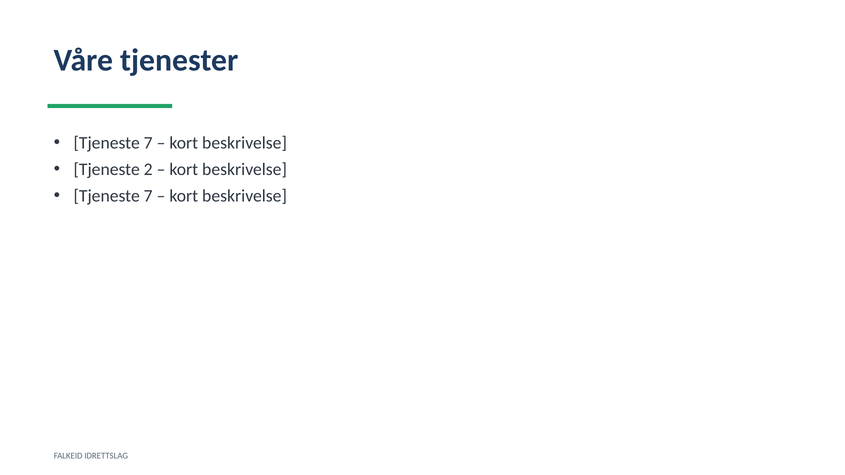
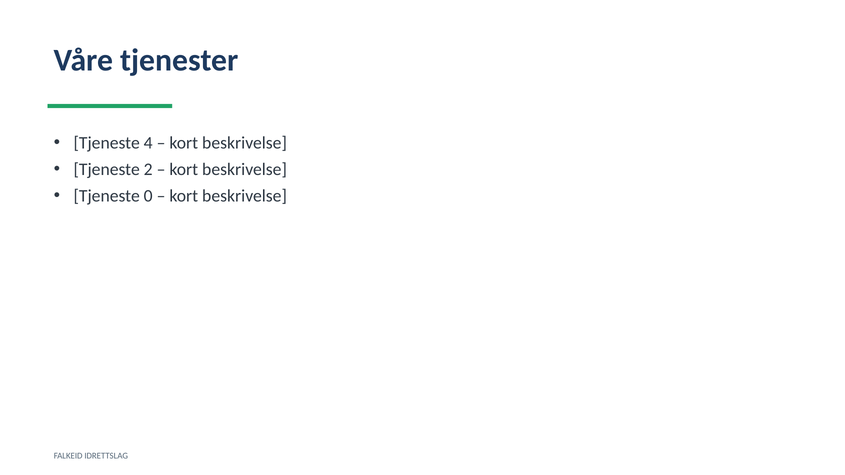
7: 7 -> 4 (148, 143)
7: 7 -> 0 (148, 196)
